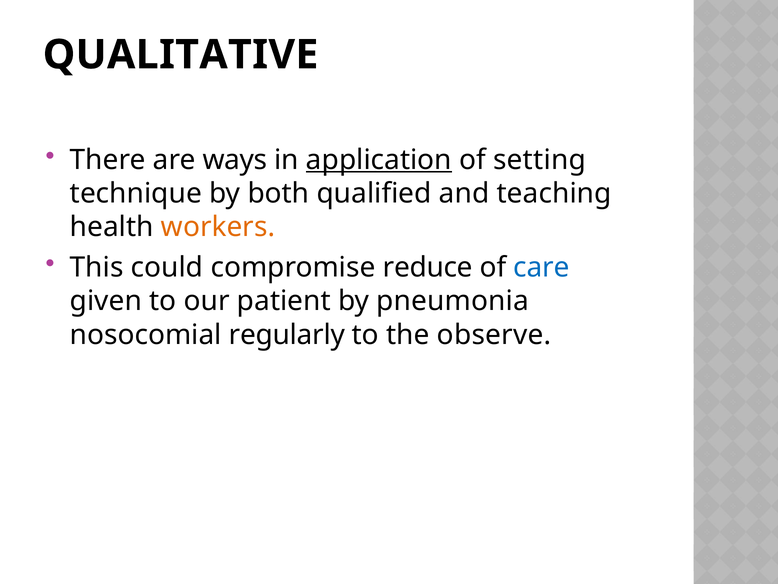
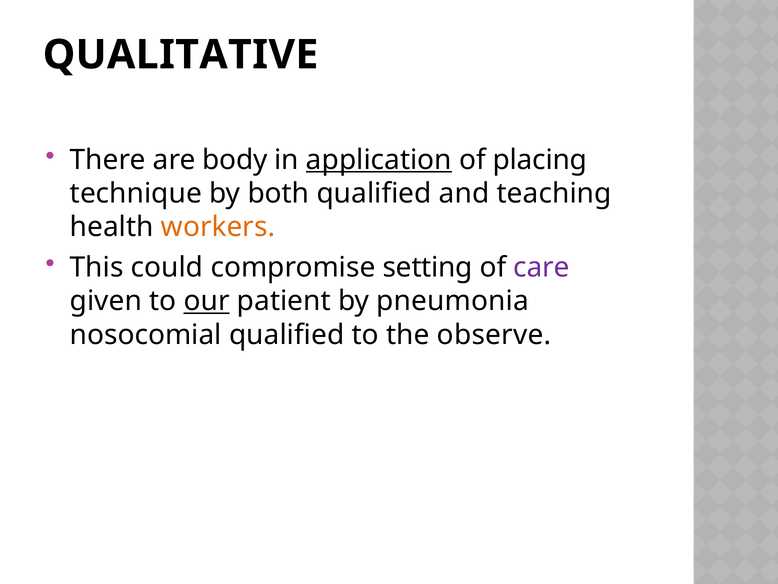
ways: ways -> body (235, 160)
setting: setting -> placing (540, 160)
reduce: reduce -> setting (428, 267)
care colour: blue -> purple (542, 267)
our underline: none -> present (207, 301)
nosocomial regularly: regularly -> qualified (287, 335)
